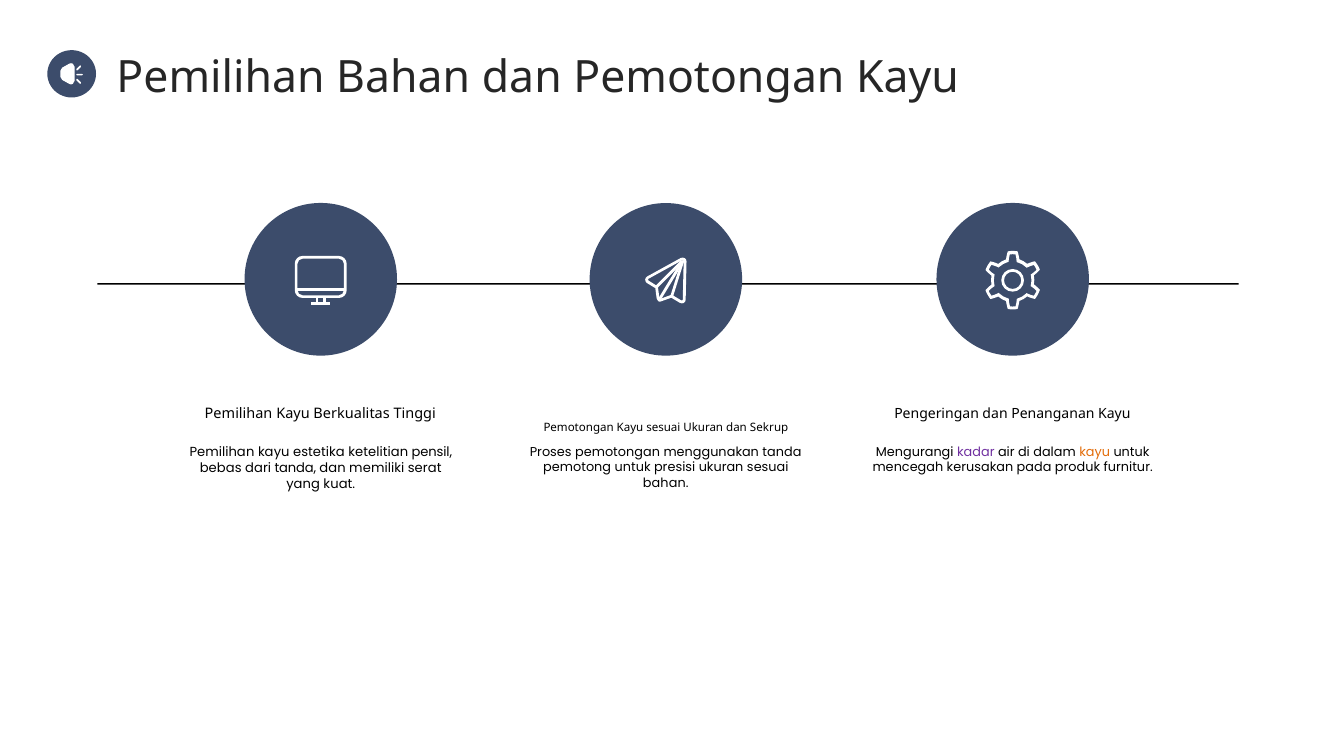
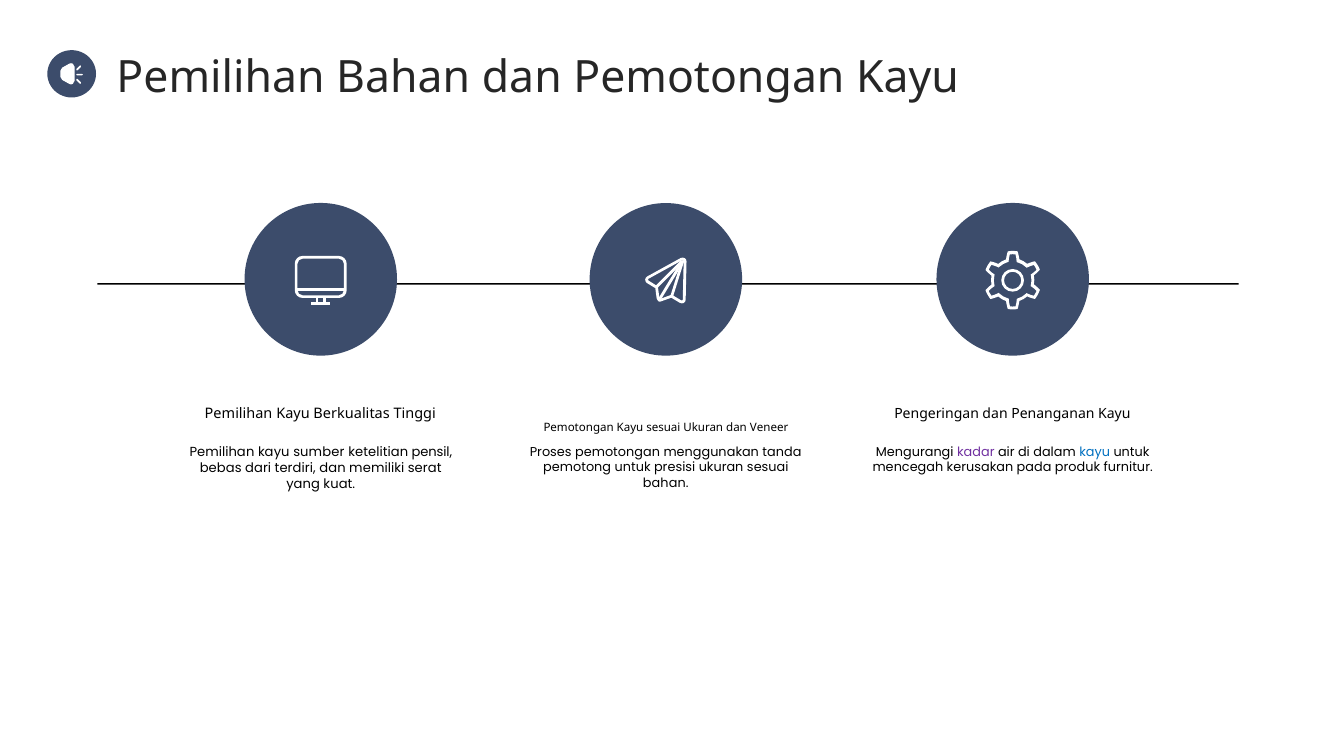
Sekrup: Sekrup -> Veneer (769, 427)
kayu colour: orange -> blue (1095, 452)
estetika: estetika -> sumber (319, 452)
dari tanda: tanda -> terdiri (295, 468)
